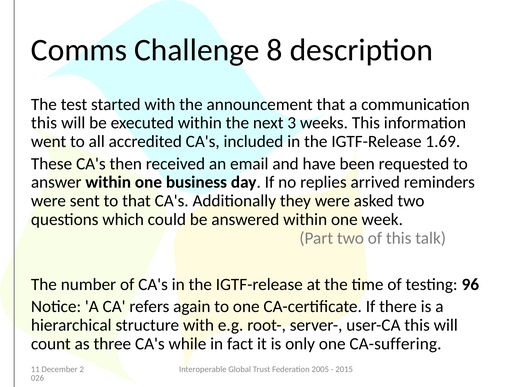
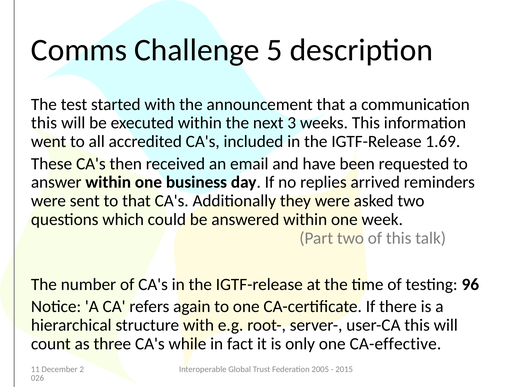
8: 8 -> 5 (275, 50)
CA-suffering: CA-suffering -> CA-effective (395, 344)
